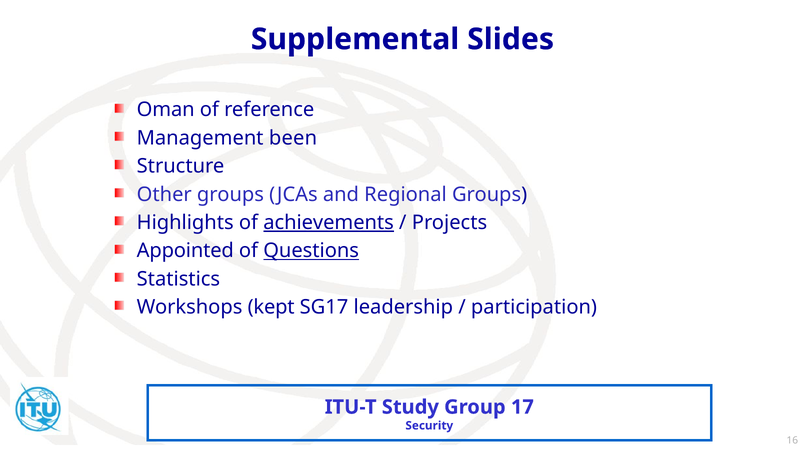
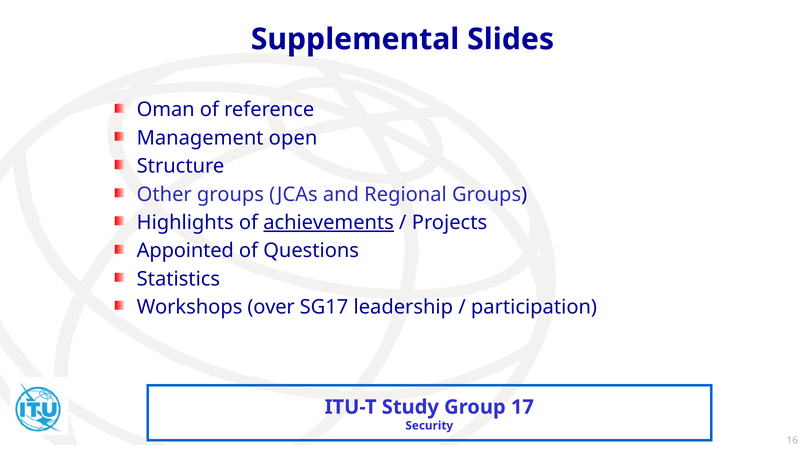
been: been -> open (293, 138)
Questions underline: present -> none (311, 251)
kept: kept -> over (271, 307)
